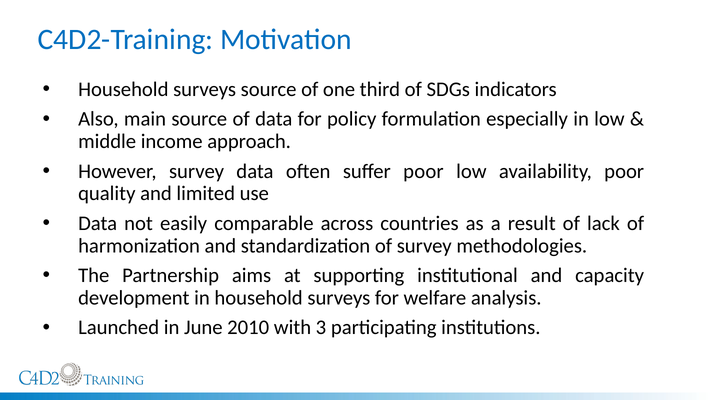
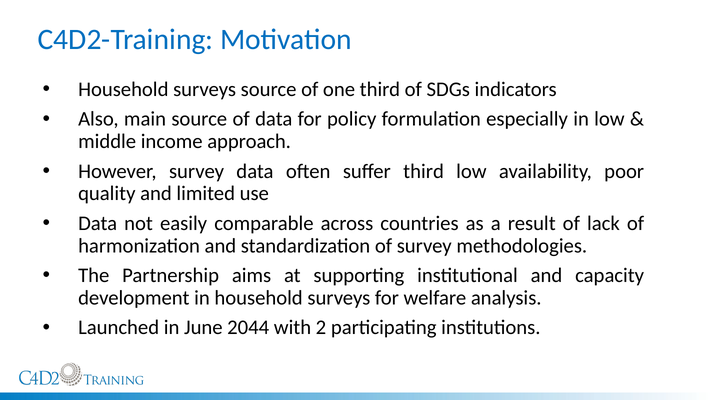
suffer poor: poor -> third (424, 171)
2010: 2010 -> 2044 (248, 327)
3: 3 -> 2 (321, 327)
